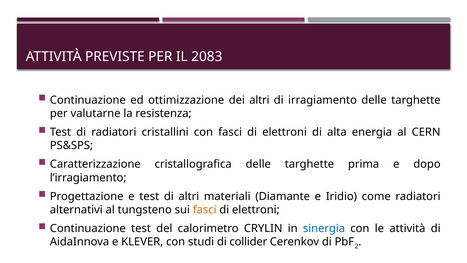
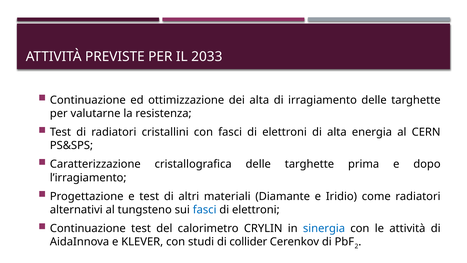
2083: 2083 -> 2033 (207, 57)
dei altri: altri -> alta (259, 100)
fasci colour: orange -> blue (205, 210)
